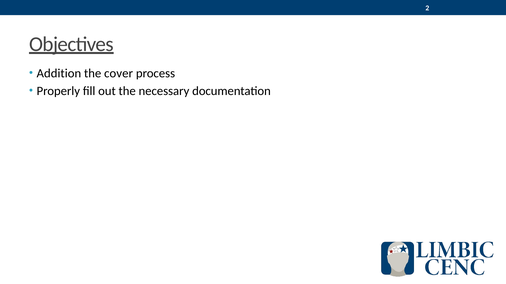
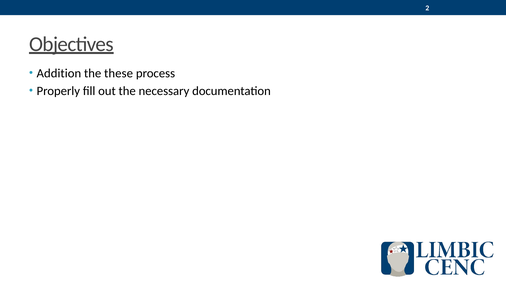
cover: cover -> these (119, 74)
